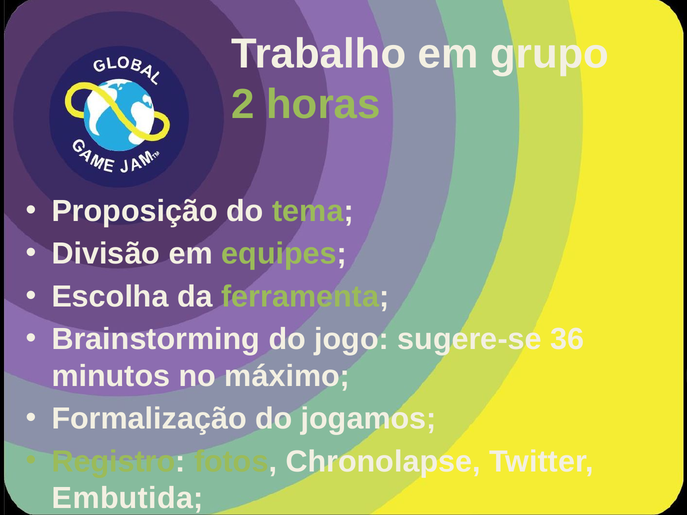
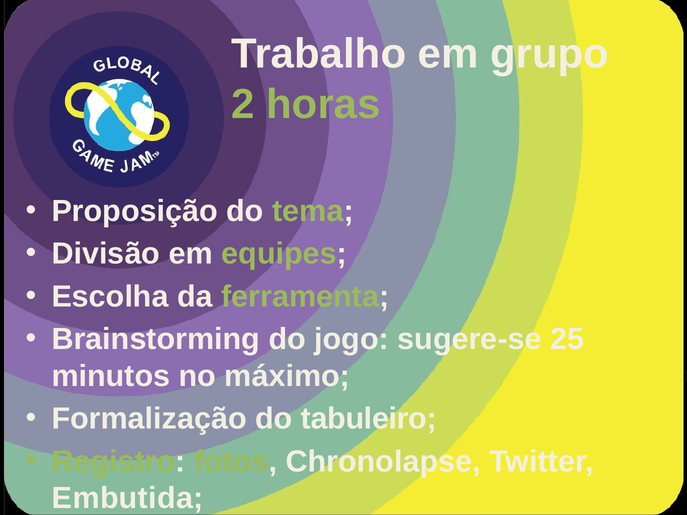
36: 36 -> 25 (567, 339)
jogamos: jogamos -> tabuleiro (369, 419)
